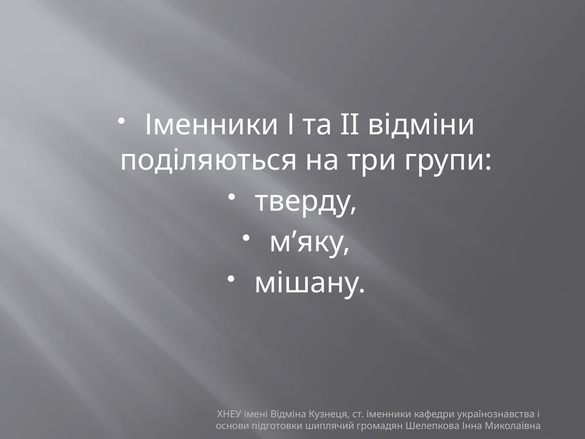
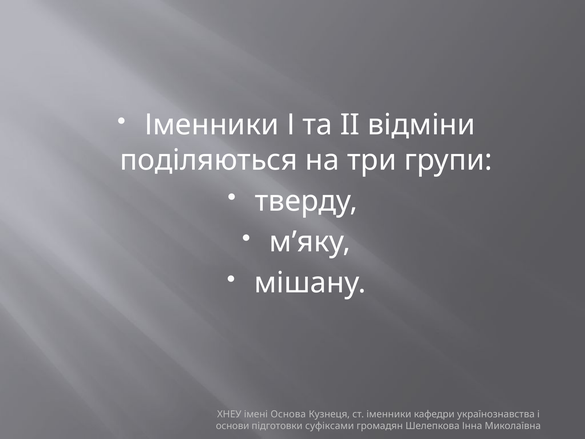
Відміна: Відміна -> Основа (288, 414)
шиплячий: шиплячий -> суфіксами (330, 426)
